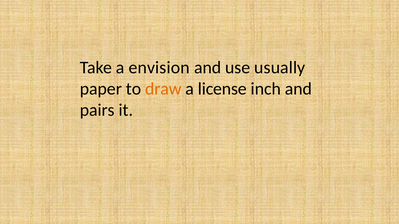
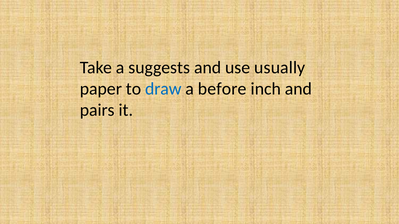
envision: envision -> suggests (159, 68)
draw colour: orange -> blue (163, 89)
license: license -> before (222, 89)
